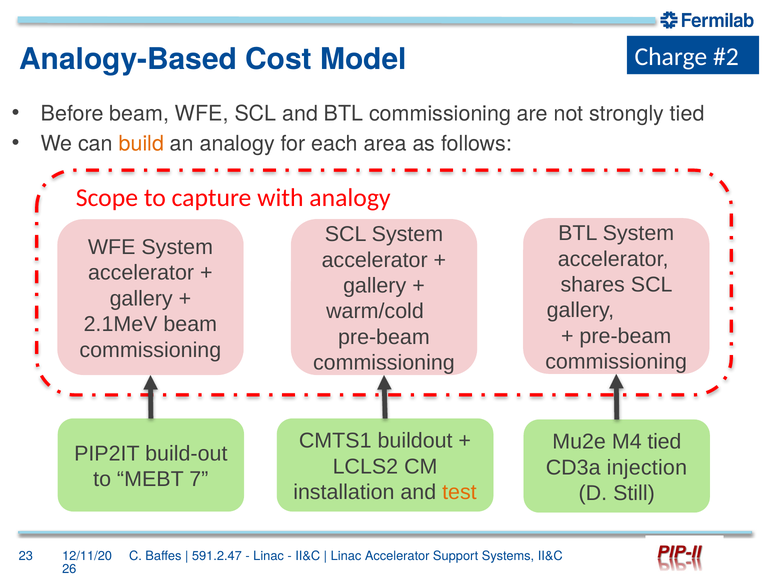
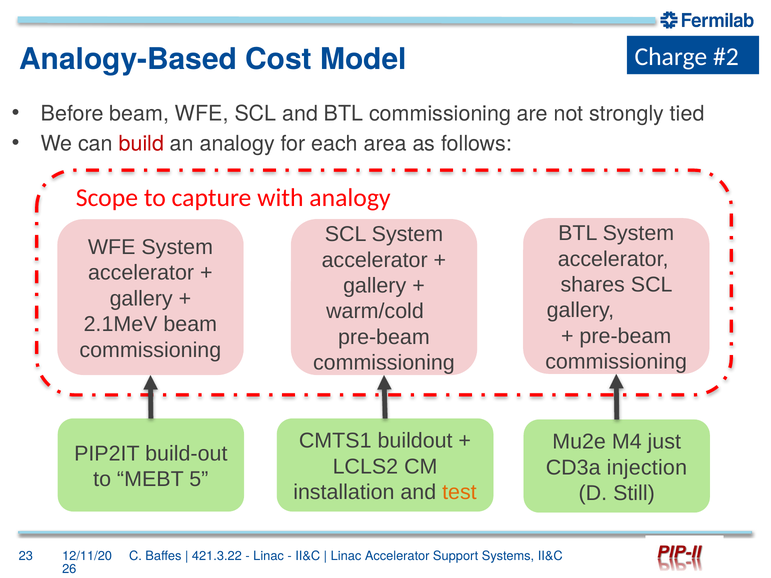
build colour: orange -> red (141, 144)
M4 tied: tied -> just (664, 442)
7: 7 -> 5 (199, 480)
591.2.47: 591.2.47 -> 421.3.22 (217, 556)
